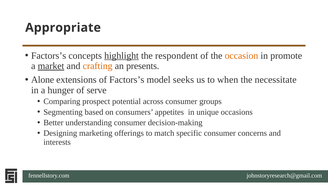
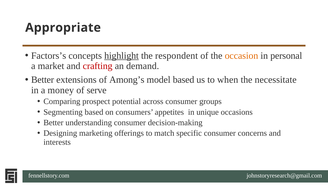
promote: promote -> personal (286, 55)
market underline: present -> none (51, 66)
crafting colour: orange -> red (98, 66)
presents: presents -> demand (143, 66)
Alone: Alone -> Better (43, 80)
of Factors’s: Factors’s -> Among’s (127, 80)
model seeks: seeks -> based (184, 80)
hunger: hunger -> money (61, 90)
